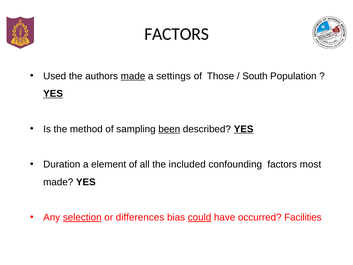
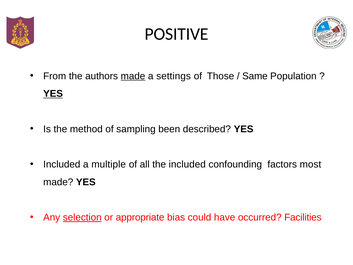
FACTORS: FACTORS -> POSITIVE (177, 34)
Used: Used -> From (55, 76)
South: South -> Same (255, 76)
been underline: present -> none (169, 129)
YES underline: present -> none (244, 129)
Duration: Duration -> Included (62, 164)
element: element -> multiple (109, 164)
differences: differences -> appropriate (140, 217)
could underline: present -> none (199, 217)
